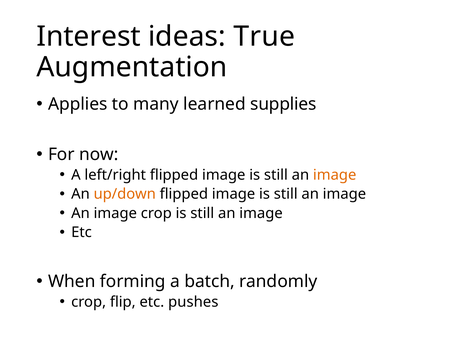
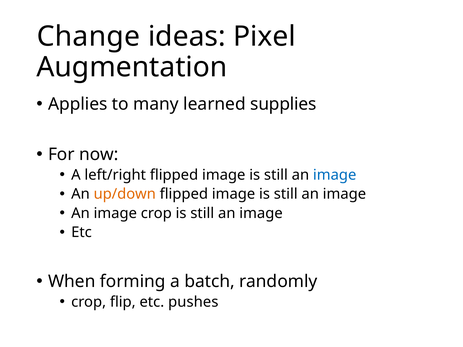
Interest: Interest -> Change (88, 37)
True: True -> Pixel (264, 37)
image colour: orange -> blue (335, 175)
